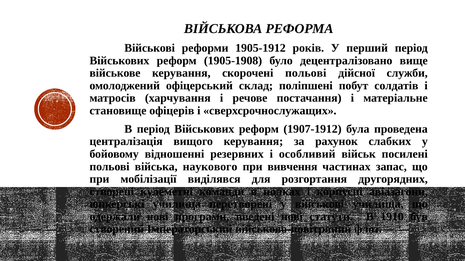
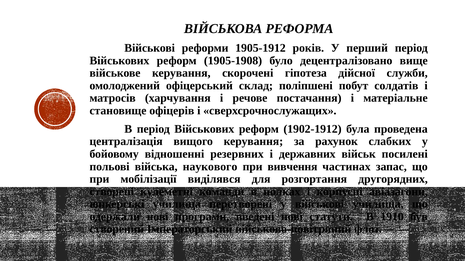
скорочені польові: польові -> гіпотеза (306, 73)
1907-1912: 1907-1912 -> 1902-1912 (312, 129)
особливий: особливий -> державних (307, 154)
